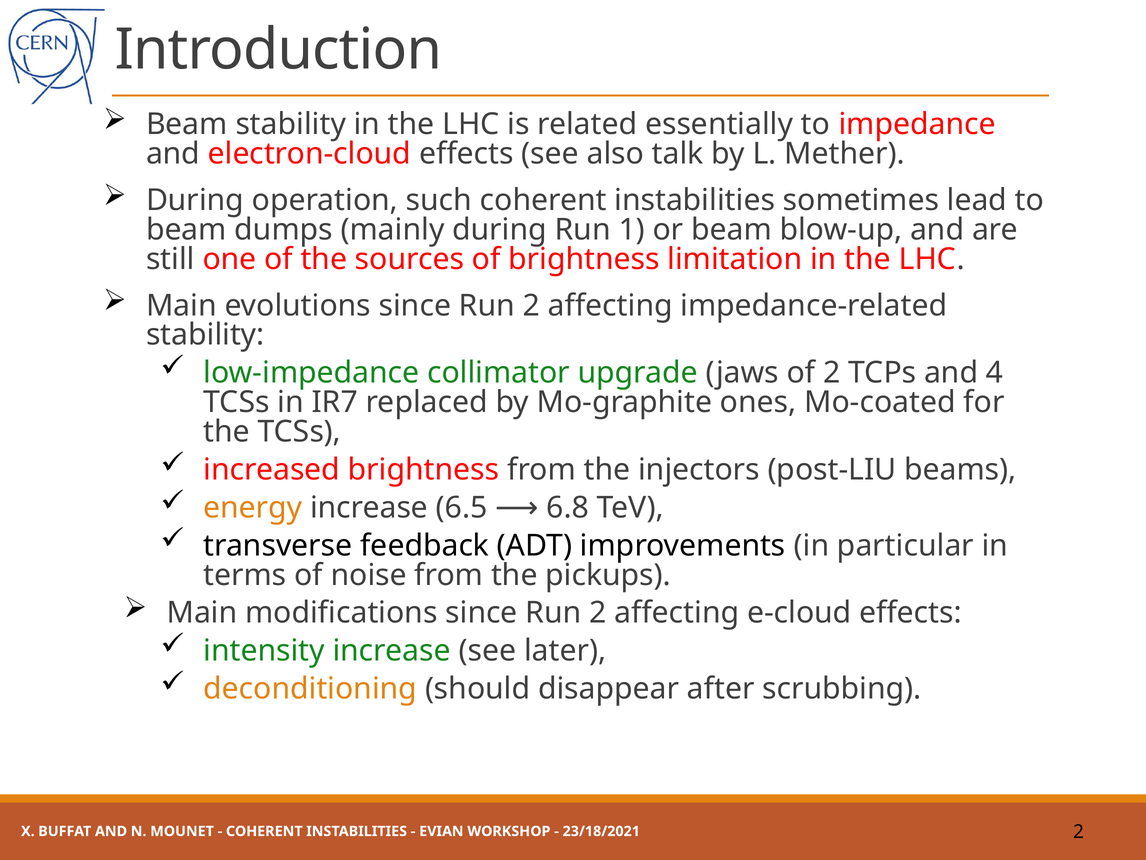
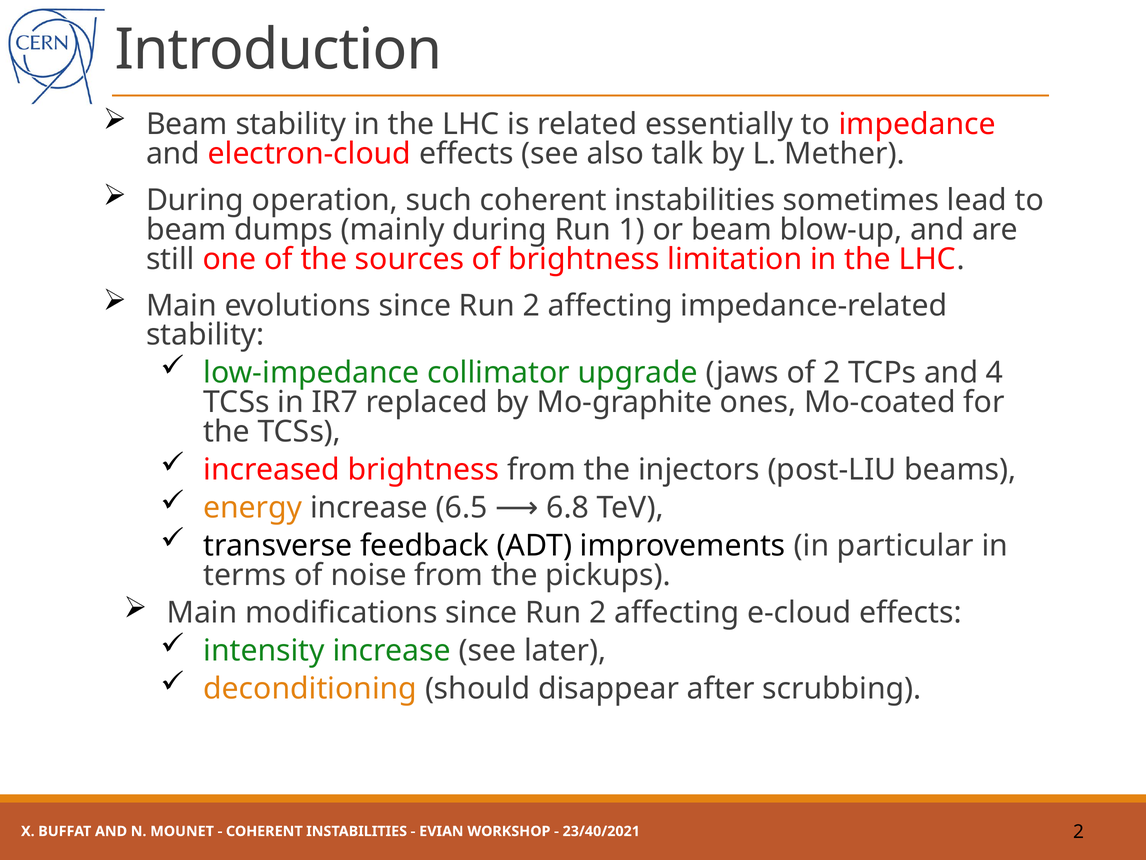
23/18/2021: 23/18/2021 -> 23/40/2021 (601, 831)
